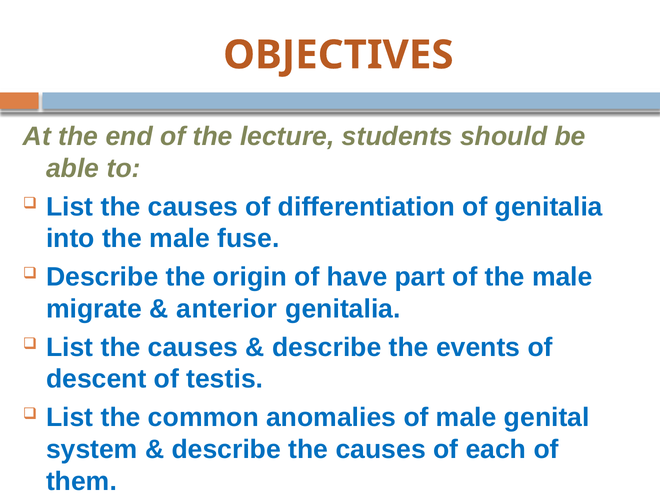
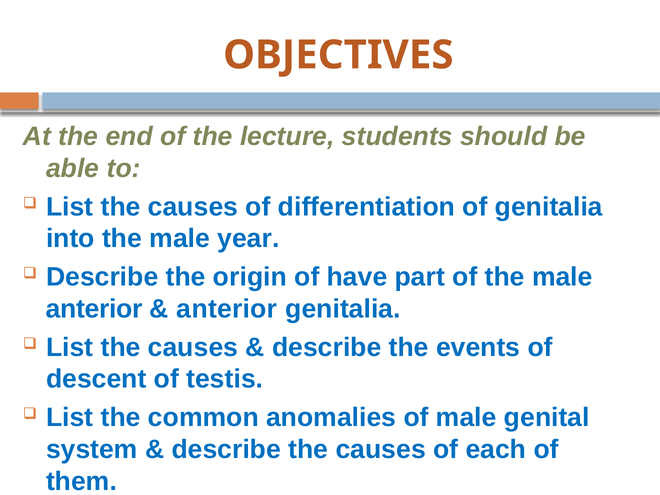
fuse: fuse -> year (248, 239)
migrate: migrate -> anterior (94, 309)
